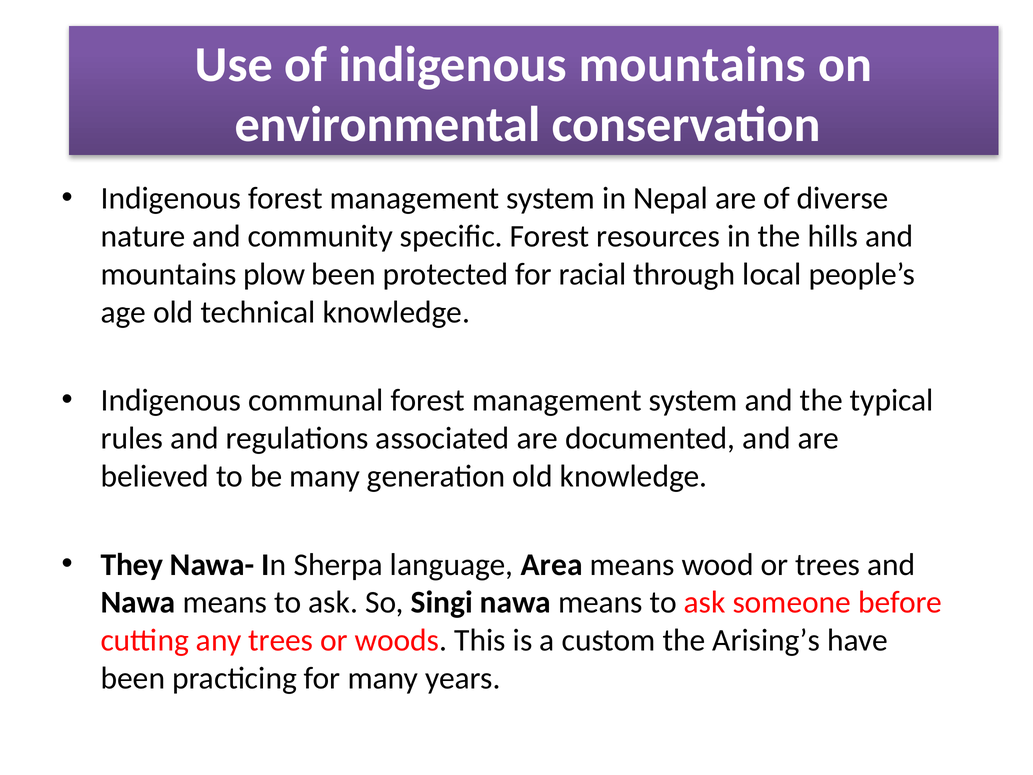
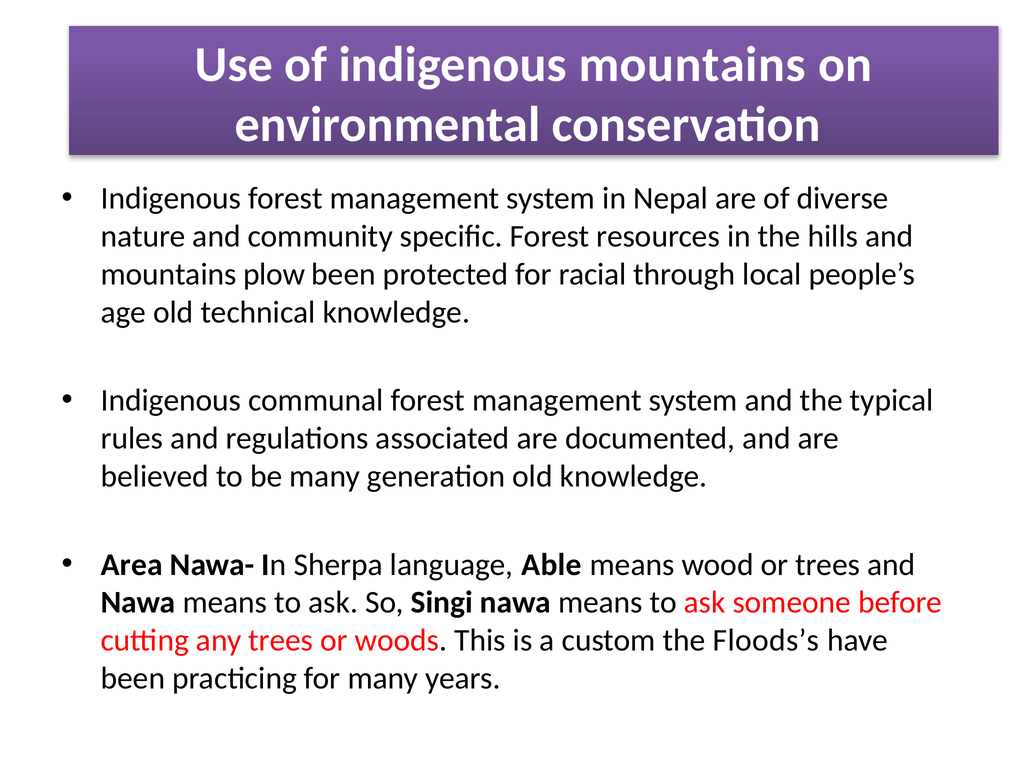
They: They -> Area (132, 564)
Area: Area -> Able (552, 564)
Arising’s: Arising’s -> Floods’s (766, 640)
